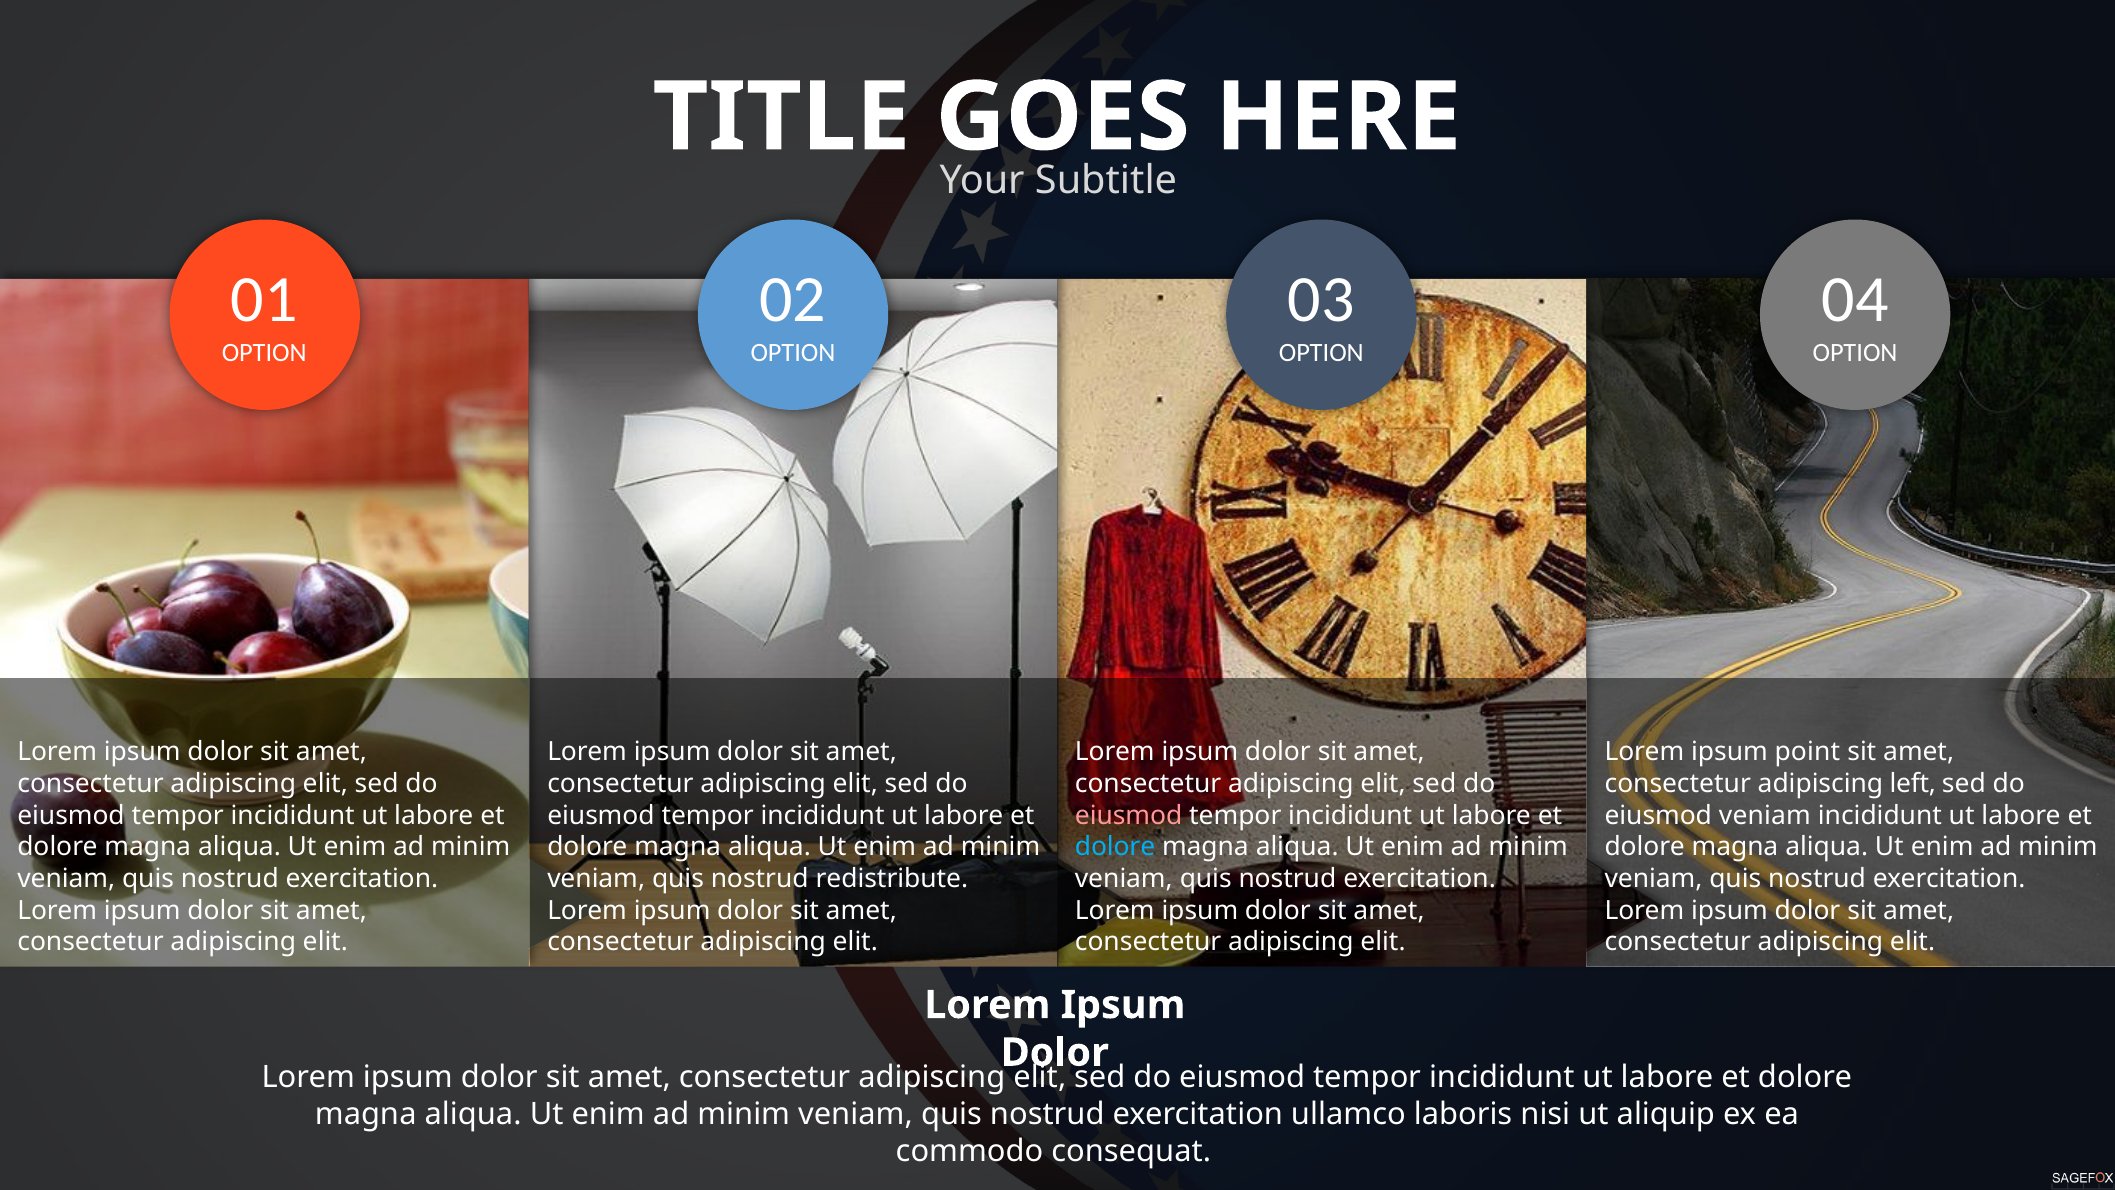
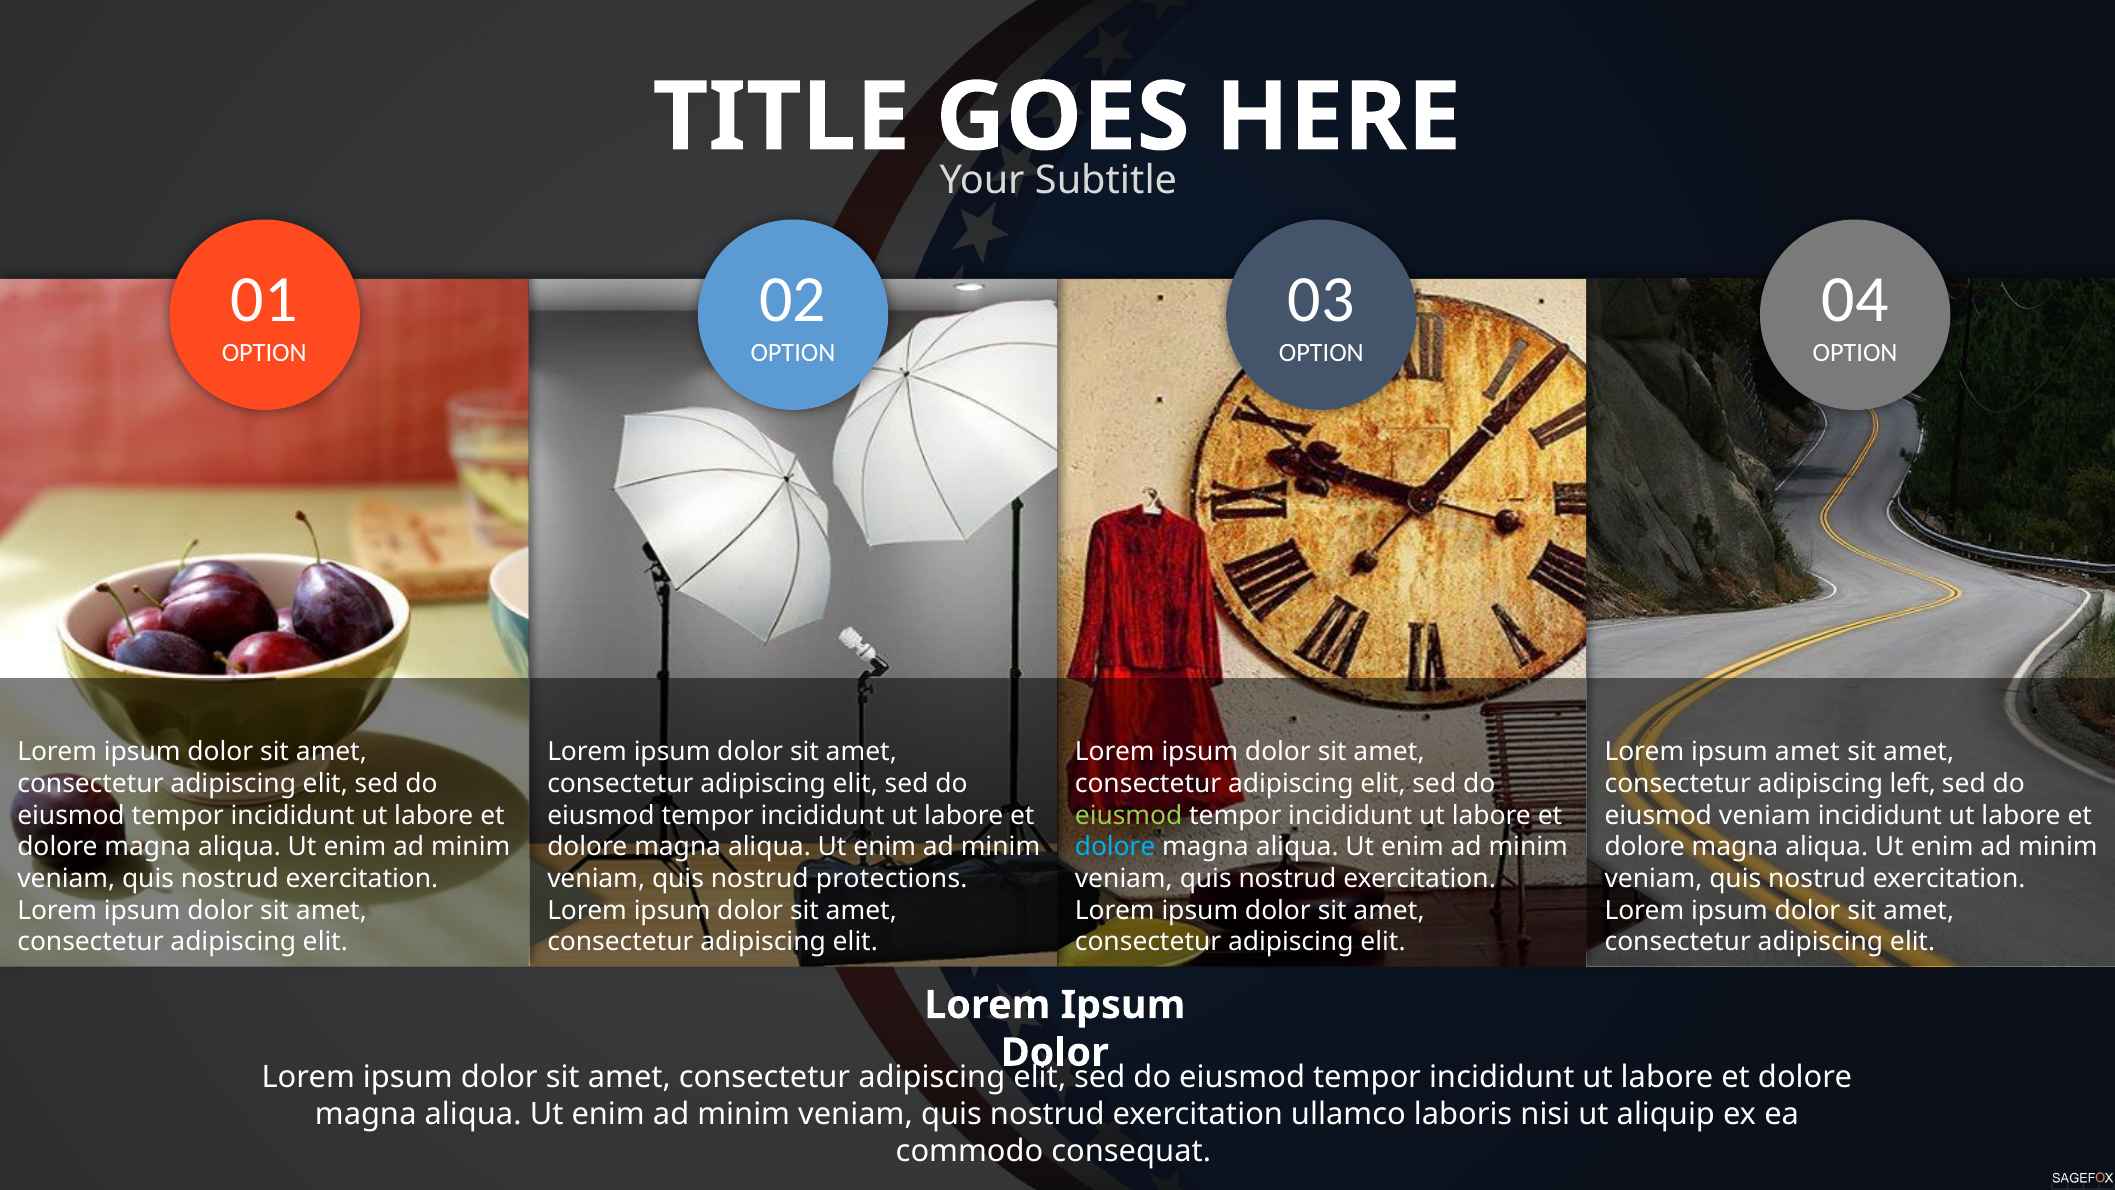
ipsum point: point -> amet (1807, 752)
eiusmod colour: pink -> light green (1129, 815)
redistribute: redistribute -> protections (892, 879)
